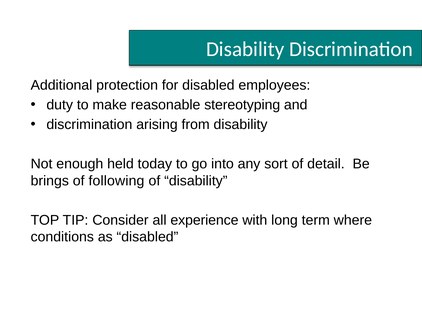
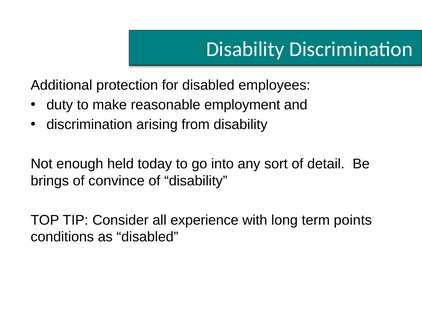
stereotyping: stereotyping -> employment (242, 105)
following: following -> convince (116, 181)
where: where -> points (353, 220)
